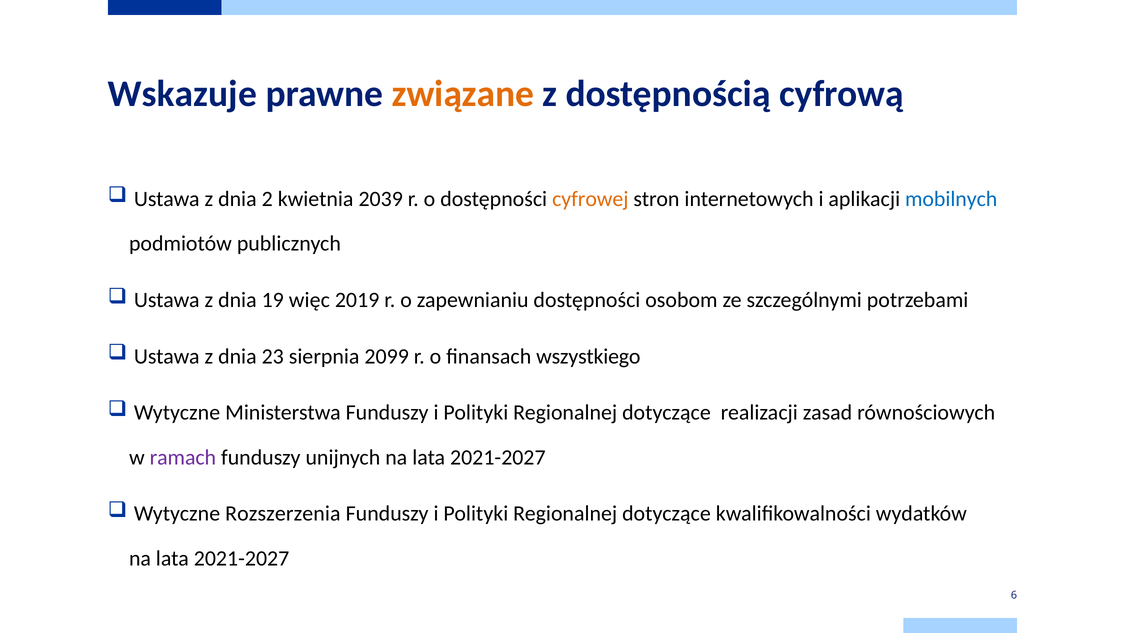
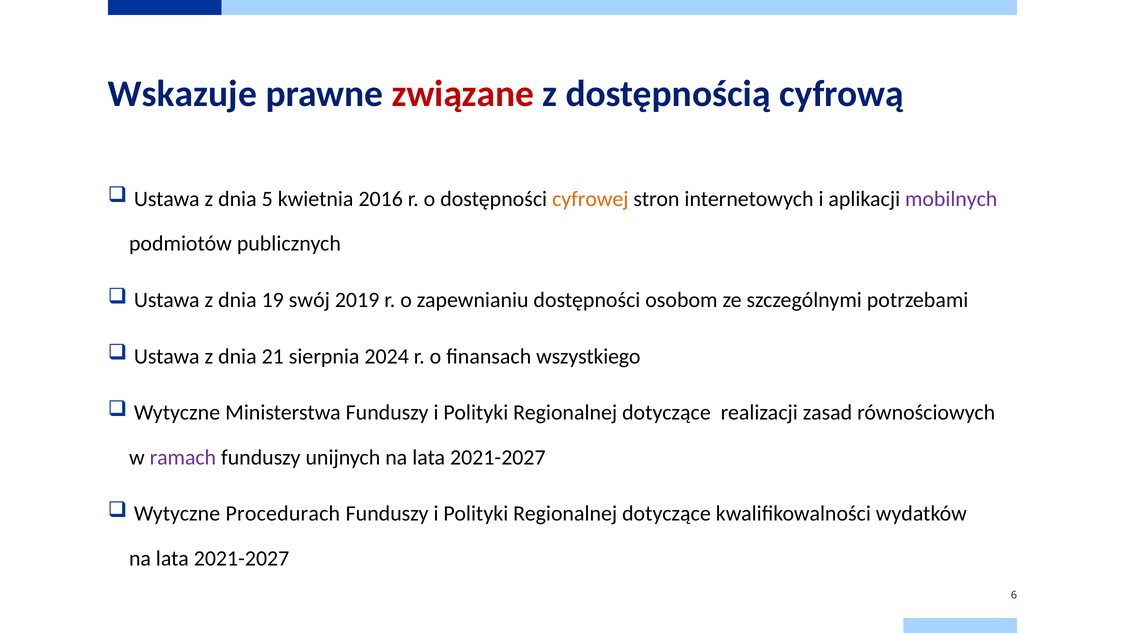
związane colour: orange -> red (463, 94)
2: 2 -> 5 (267, 199)
2039: 2039 -> 2016 (381, 199)
mobilnych colour: blue -> purple (951, 199)
więc: więc -> swój (309, 300)
23: 23 -> 21 (273, 356)
2099: 2099 -> 2024 (387, 356)
Rozszerzenia: Rozszerzenia -> Procedurach (283, 514)
